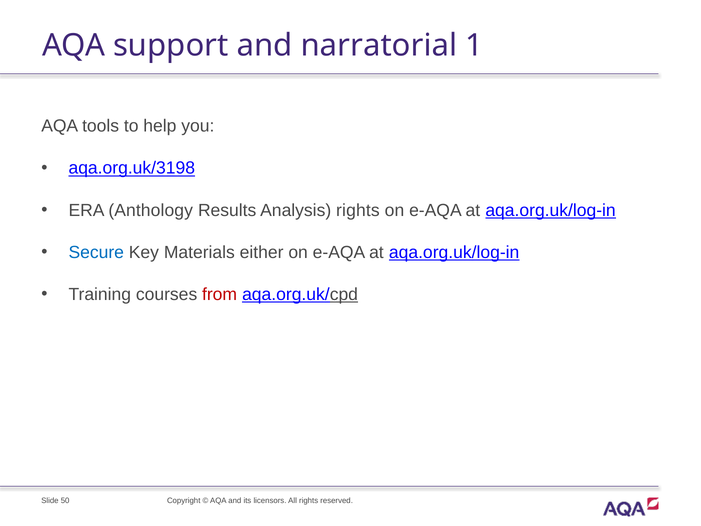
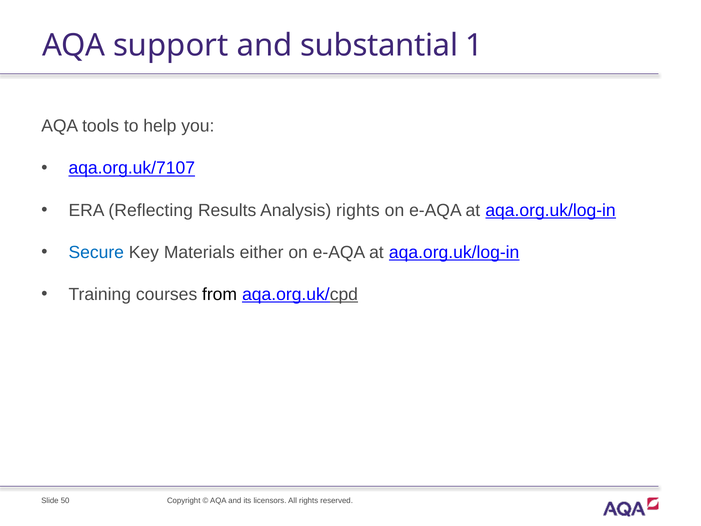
narratorial: narratorial -> substantial (379, 45)
aqa.org.uk/3198: aqa.org.uk/3198 -> aqa.org.uk/7107 (132, 168)
Anthology: Anthology -> Reflecting (151, 210)
from colour: red -> black (220, 294)
